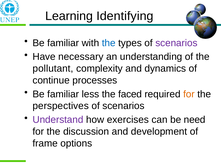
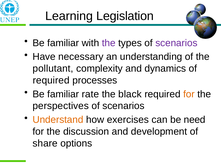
Identifying: Identifying -> Legislation (125, 16)
the colour: blue -> purple (109, 43)
continue: continue -> required (51, 80)
less: less -> rate (90, 94)
faced: faced -> black (130, 94)
Understand colour: purple -> orange (58, 120)
frame: frame -> share (45, 143)
